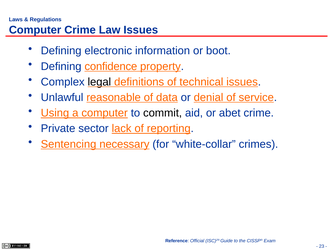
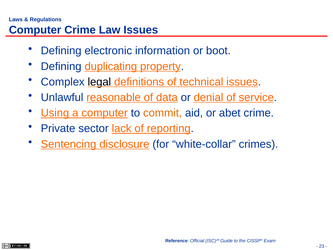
confidence: confidence -> duplicating (111, 66)
commit colour: black -> orange (163, 113)
necessary: necessary -> disclosure (124, 144)
